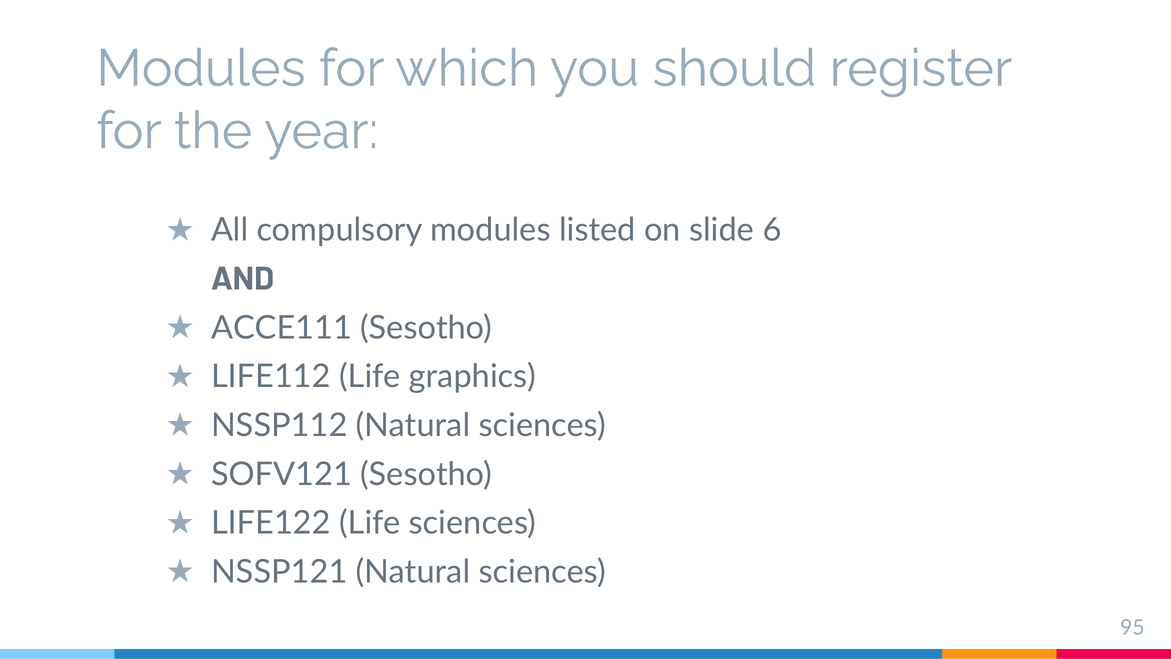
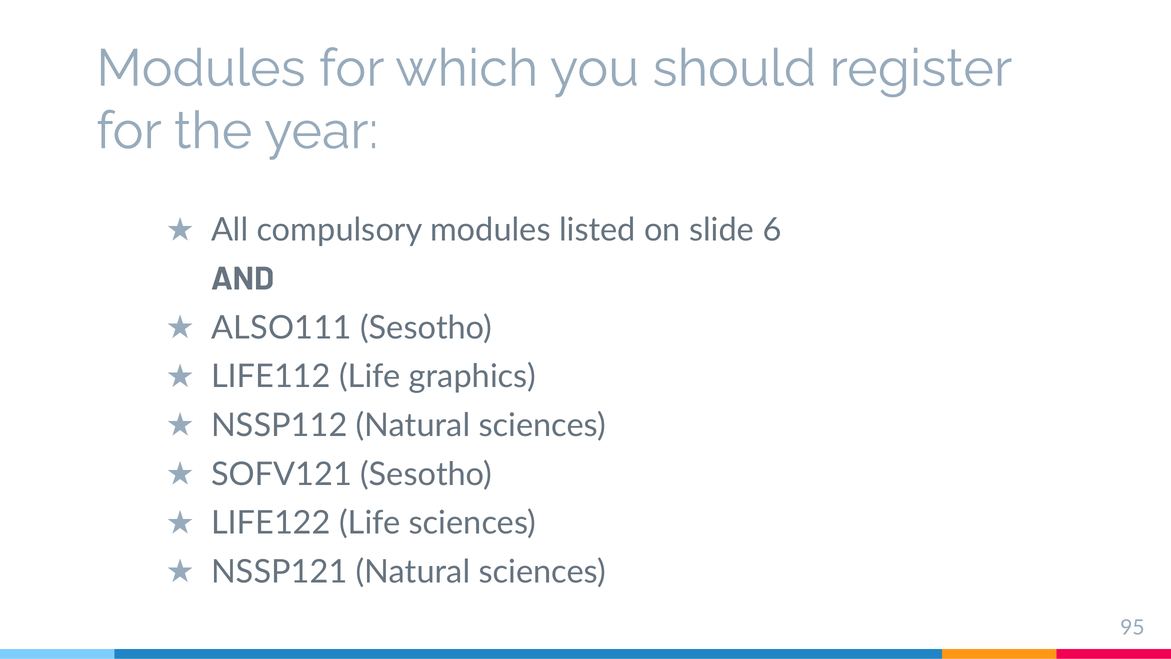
ACCE111: ACCE111 -> ALSO111 (281, 328)
